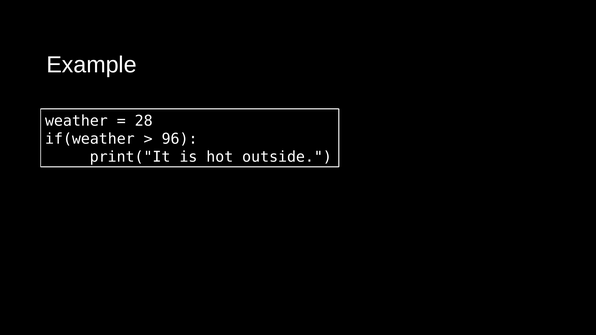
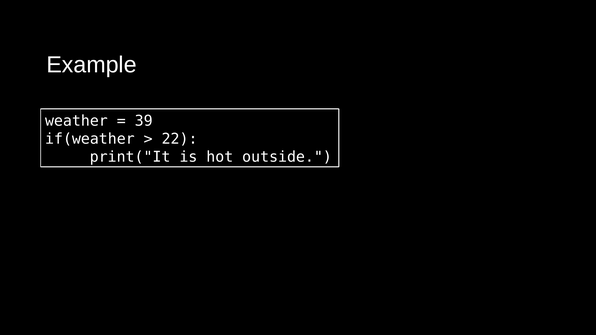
28: 28 -> 39 (144, 121)
96: 96 -> 22 (180, 139)
